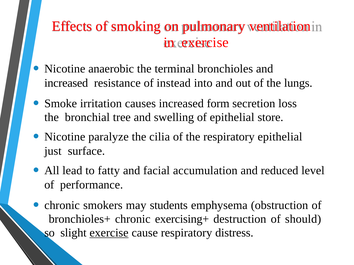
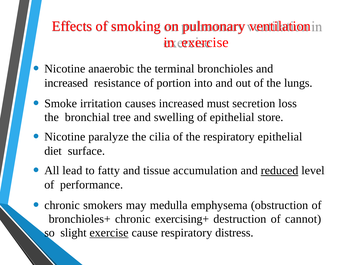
instead: instead -> portion (174, 83)
form: form -> must (218, 104)
just: just -> diet (53, 151)
facial: facial -> tissue (157, 171)
reduced underline: none -> present (280, 171)
students: students -> medulla (169, 206)
should: should -> cannot (303, 219)
